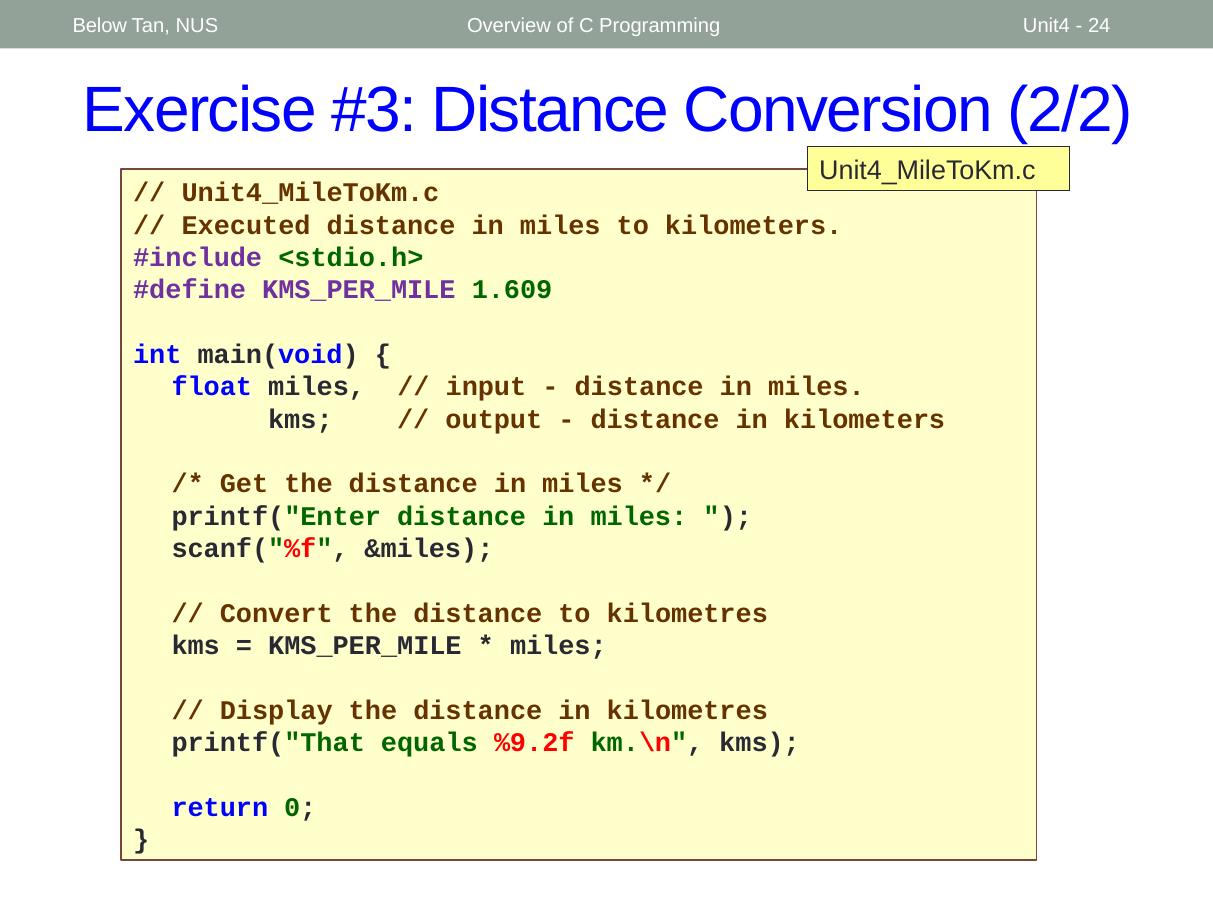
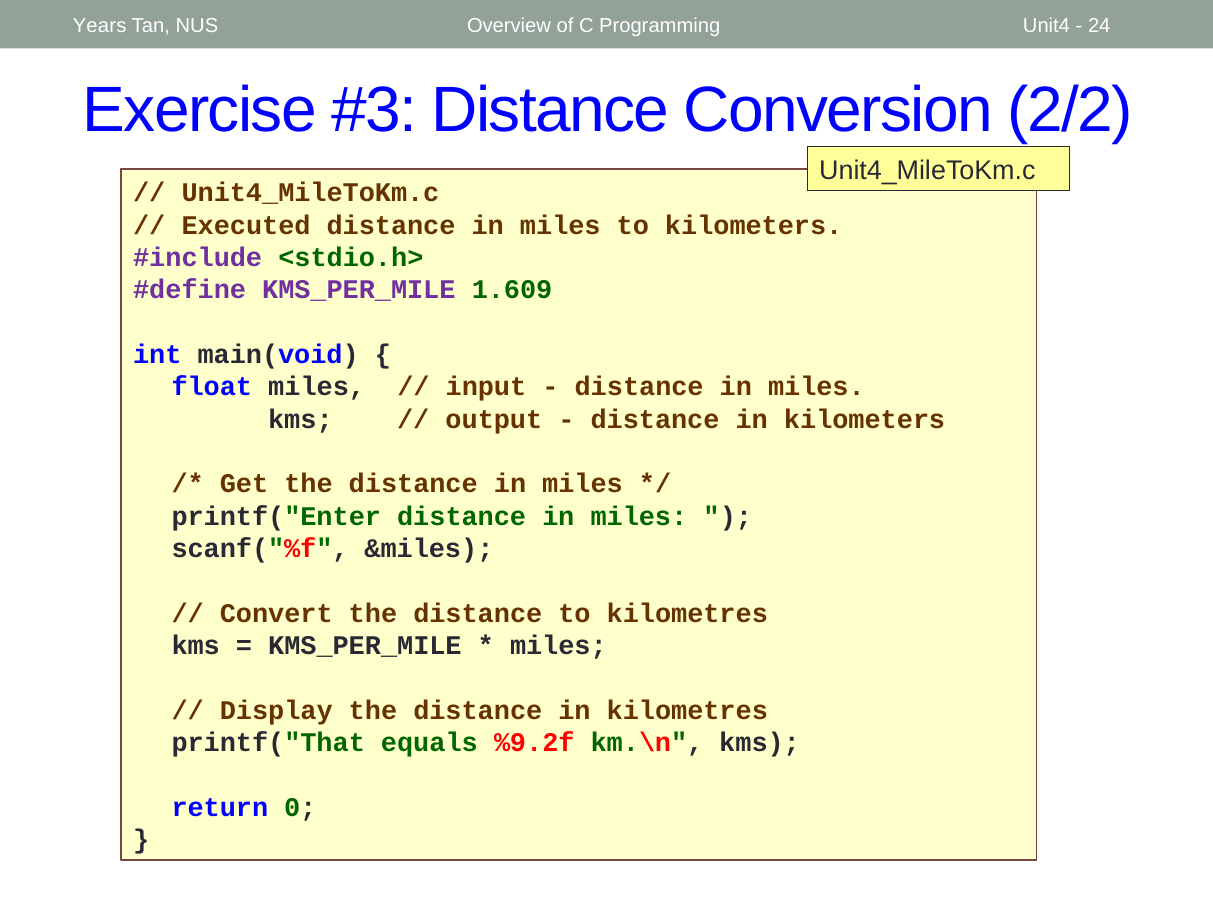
Below: Below -> Years (100, 26)
